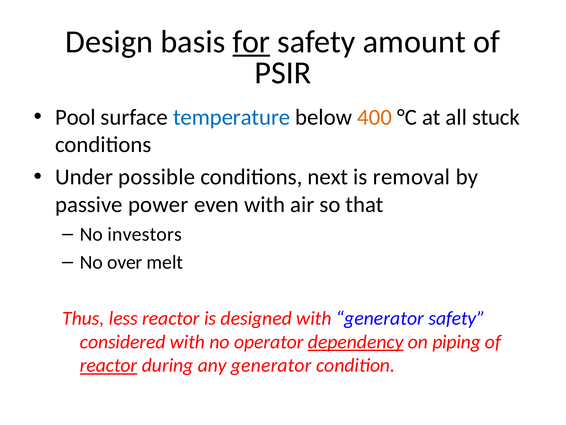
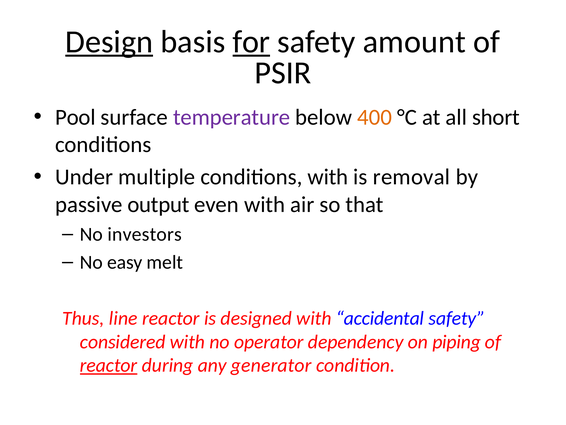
Design underline: none -> present (109, 42)
temperature colour: blue -> purple (232, 117)
stuck: stuck -> short (496, 117)
possible: possible -> multiple (157, 177)
conditions next: next -> with (328, 177)
power: power -> output (158, 204)
over: over -> easy (125, 262)
less: less -> line (123, 318)
with generator: generator -> accidental (380, 318)
dependency underline: present -> none (356, 341)
